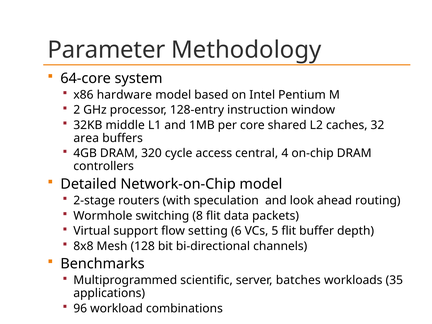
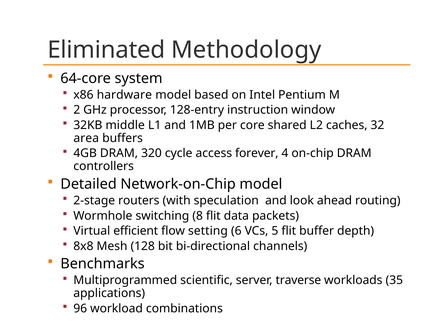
Parameter: Parameter -> Eliminated (106, 50)
central: central -> forever (257, 153)
support: support -> efficient (136, 231)
batches: batches -> traverse (298, 280)
